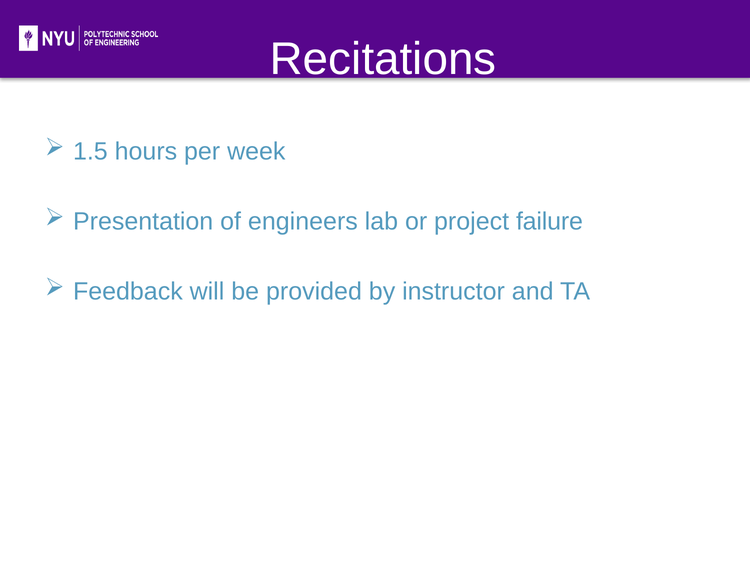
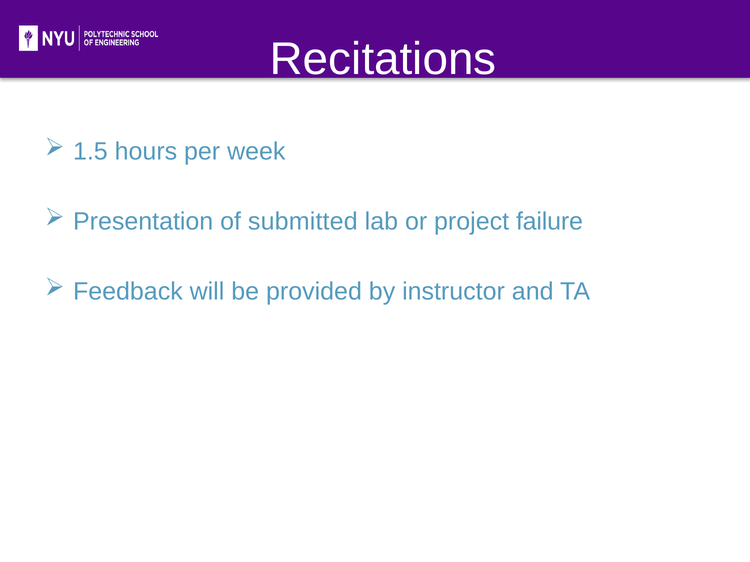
engineers: engineers -> submitted (303, 222)
